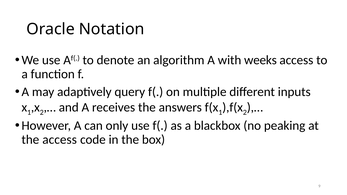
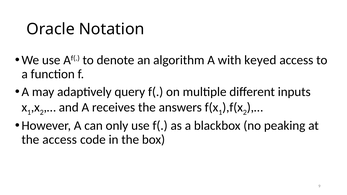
weeks: weeks -> keyed (260, 60)
